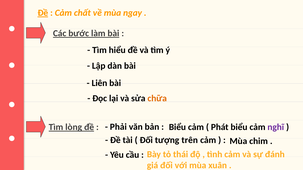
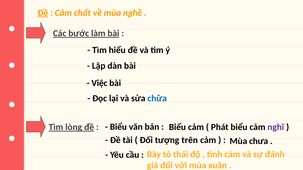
ngay: ngay -> nghề (133, 13)
Liên: Liên -> Việc (99, 83)
chữa colour: orange -> blue (157, 98)
Phải: Phải -> Biểu (118, 127)
chim: chim -> chưa (259, 141)
